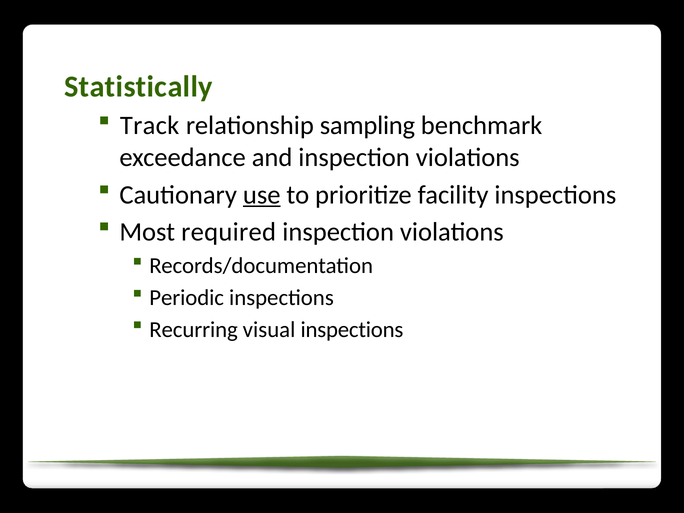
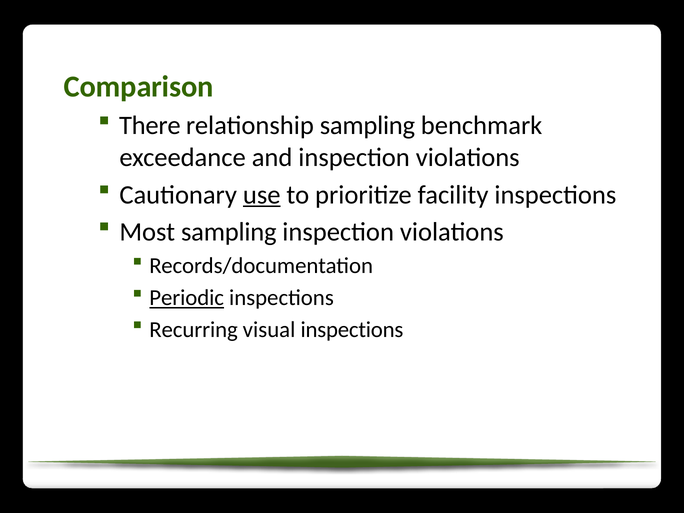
Statistically: Statistically -> Comparison (139, 86)
Track: Track -> There (150, 126)
Most required: required -> sampling (229, 232)
Periodic underline: none -> present (187, 298)
